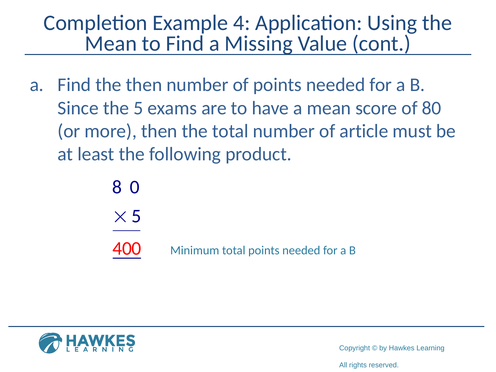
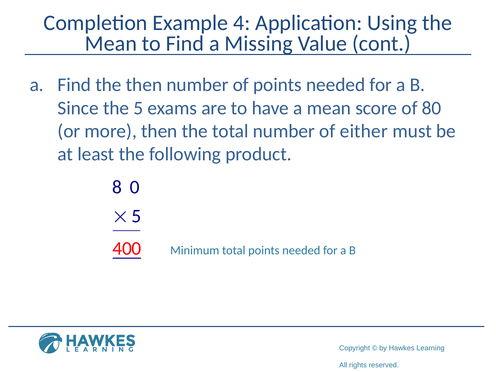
article: article -> either (364, 131)
